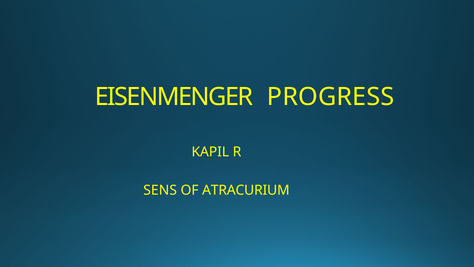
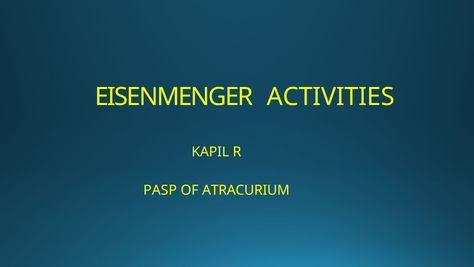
PROGRESS: PROGRESS -> ACTIVITIES (331, 97)
SENS: SENS -> PASP (160, 190)
